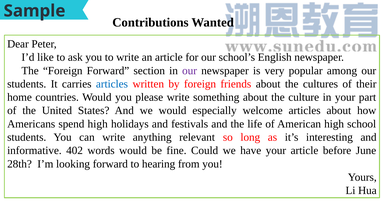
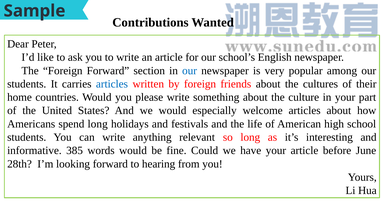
our colour: purple -> blue (190, 71)
spend high: high -> long (98, 124)
402: 402 -> 385 (75, 151)
